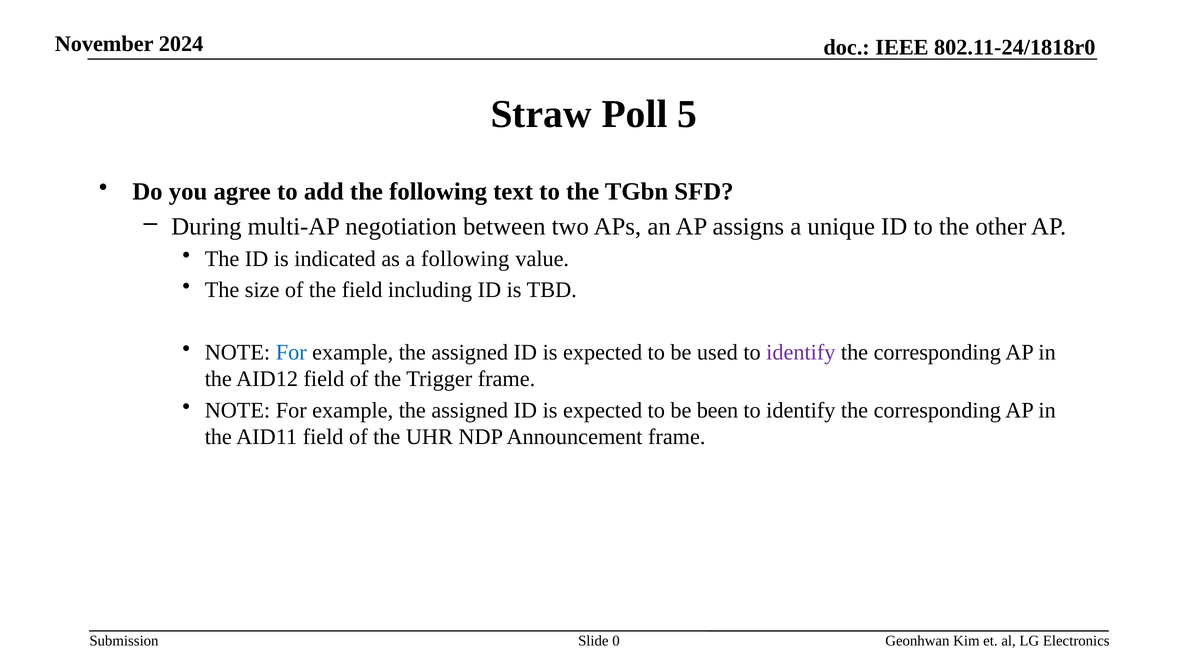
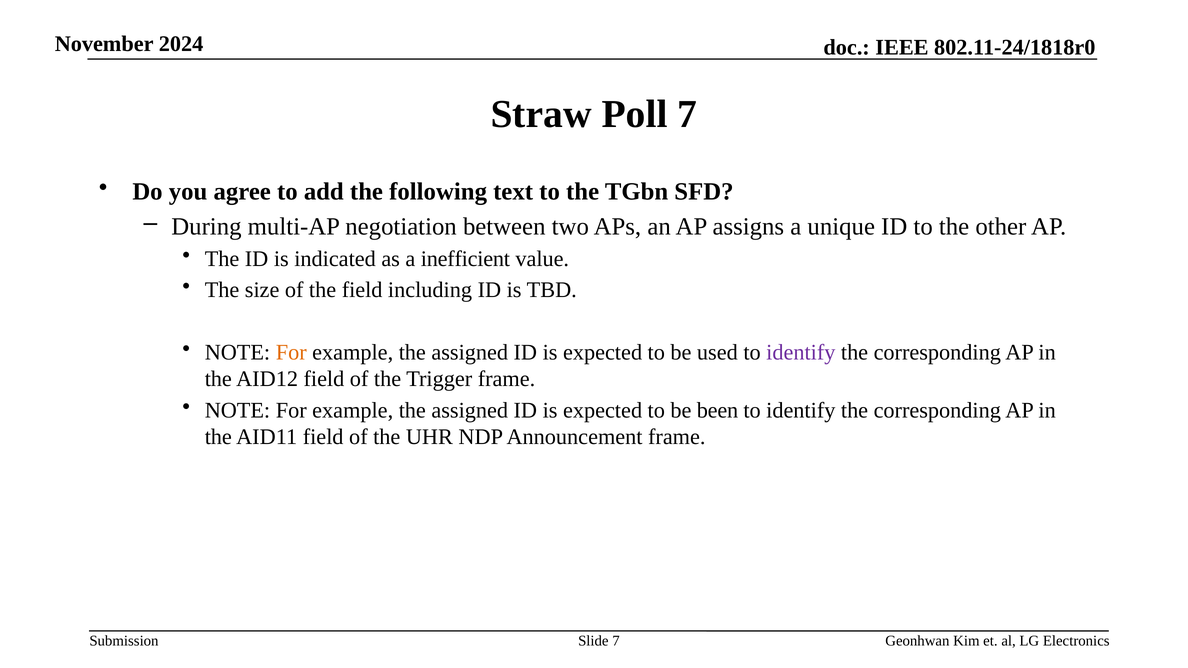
Poll 5: 5 -> 7 (687, 114)
a following: following -> inefficient (465, 259)
For colour: blue -> orange (291, 353)
Slide 0: 0 -> 7 (616, 641)
